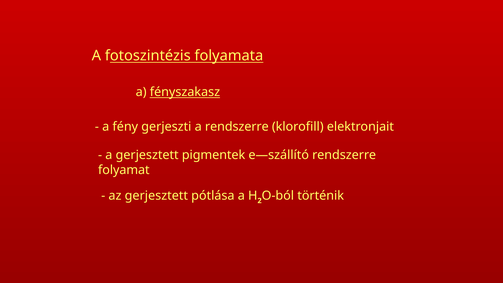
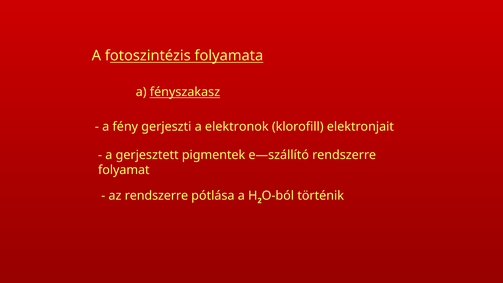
a rendszerre: rendszerre -> elektronok (237, 127)
az gerjesztett: gerjesztett -> rendszerre (156, 196)
